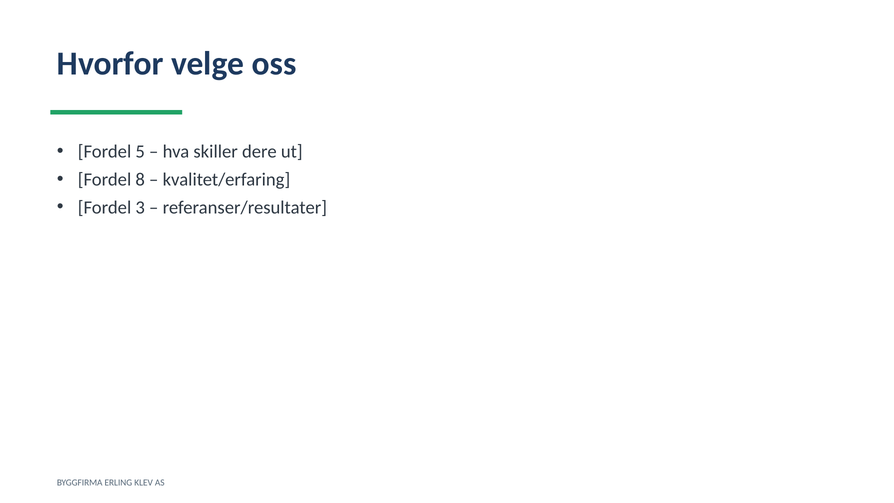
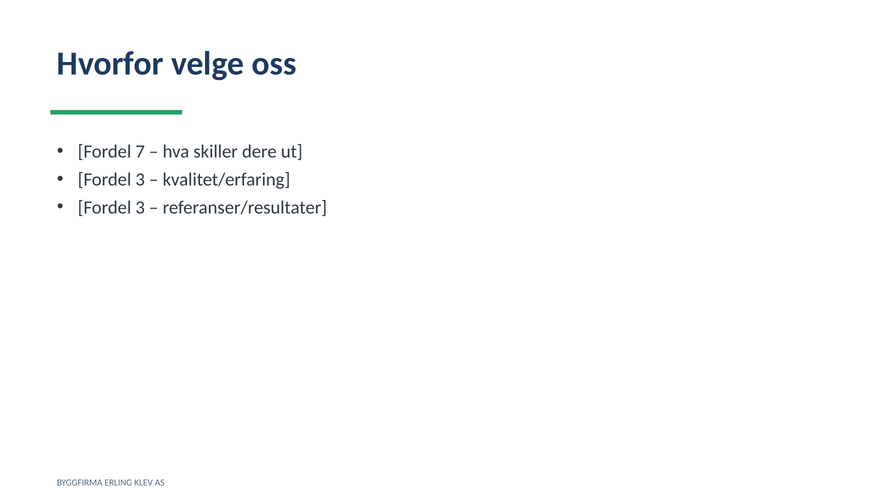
5: 5 -> 7 (140, 151)
8: 8 -> 3 (140, 179)
